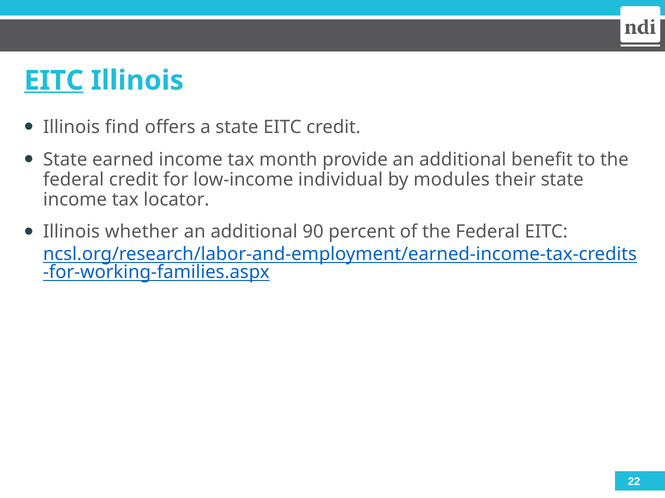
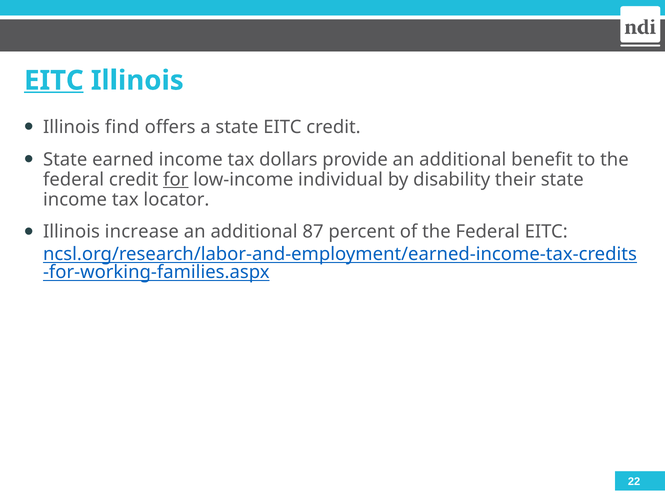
month: month -> dollars (288, 160)
for underline: none -> present (176, 180)
modules: modules -> disability (452, 180)
whether: whether -> increase (142, 232)
90: 90 -> 87 (313, 232)
